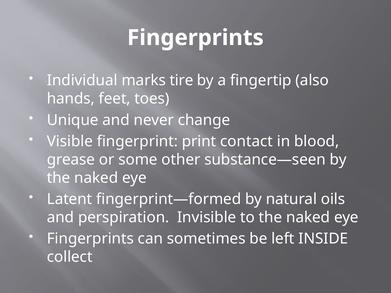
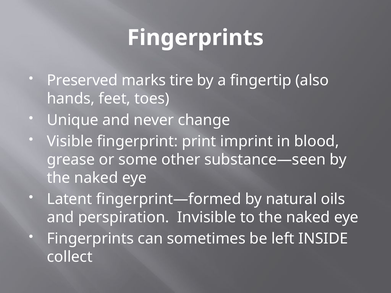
Individual: Individual -> Preserved (82, 81)
contact: contact -> imprint (247, 141)
